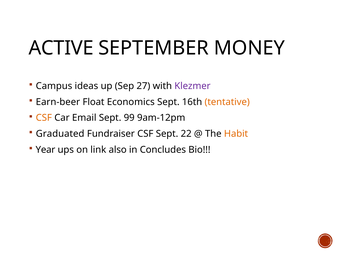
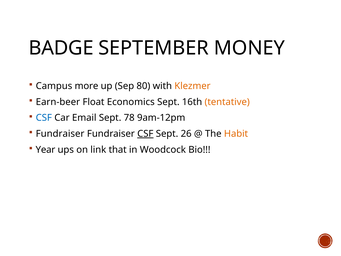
ACTIVE: ACTIVE -> BADGE (61, 48)
ideas: ideas -> more (86, 86)
27: 27 -> 80 (143, 86)
Klezmer colour: purple -> orange (192, 86)
CSF colour: orange -> blue (44, 118)
99: 99 -> 78 (129, 118)
Graduated: Graduated -> Fundraiser (60, 134)
CSF underline: none -> present (145, 134)
22: 22 -> 26 (186, 134)
also: also -> that (118, 150)
Concludes: Concludes -> Woodcock (163, 150)
